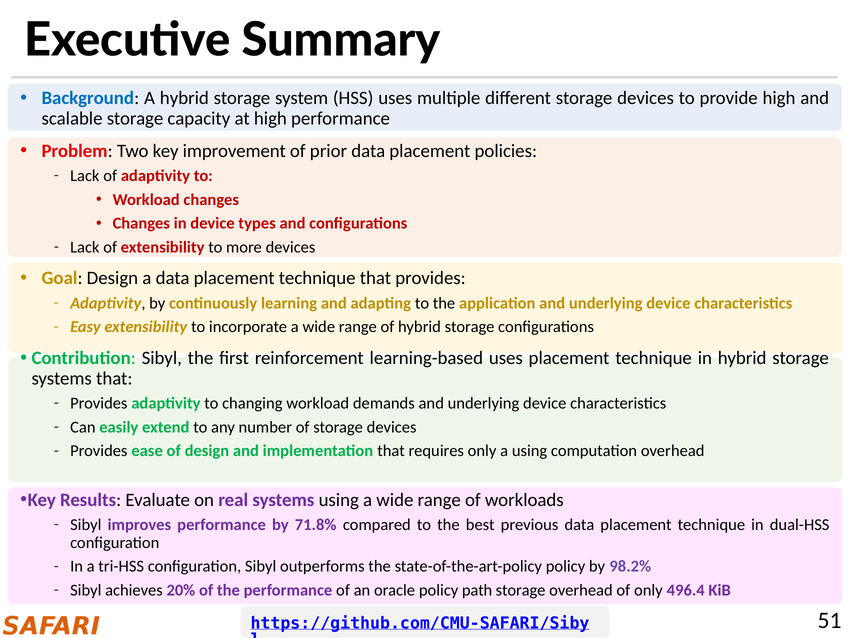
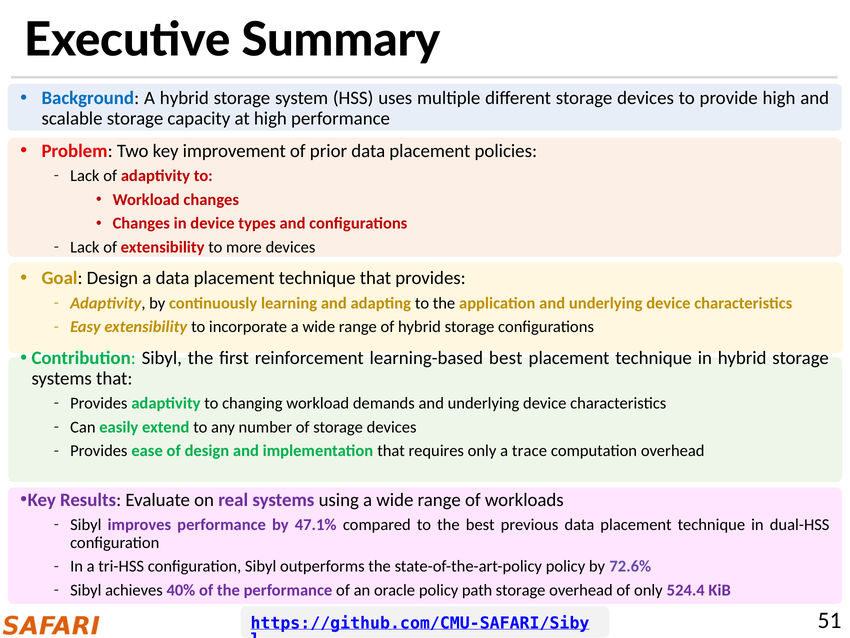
learning-based uses: uses -> best (506, 358)
a using: using -> trace (529, 451)
71.8%: 71.8% -> 47.1% (316, 524)
98.2%: 98.2% -> 72.6% (630, 566)
20%: 20% -> 40% (181, 590)
496.4: 496.4 -> 524.4 (686, 590)
